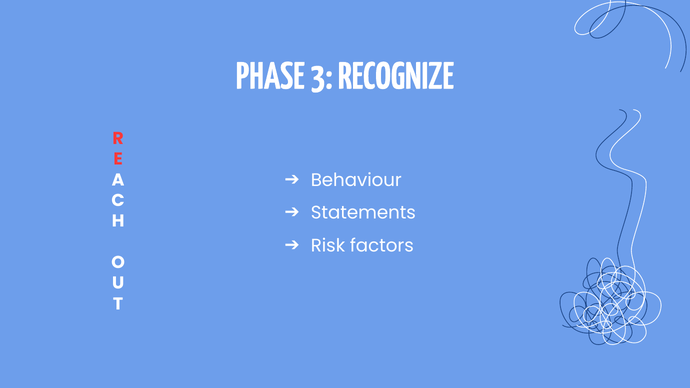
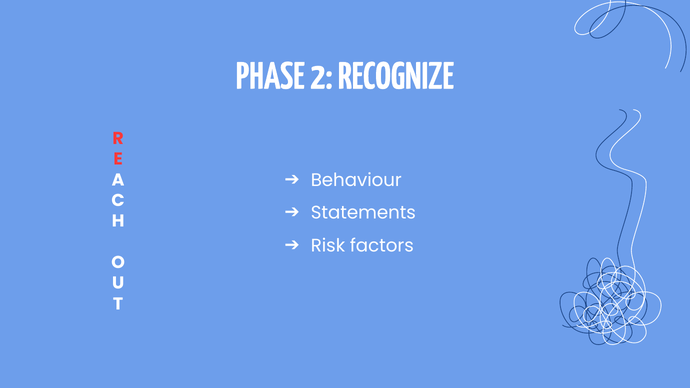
3: 3 -> 2 (321, 76)
